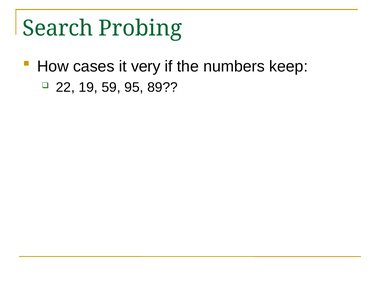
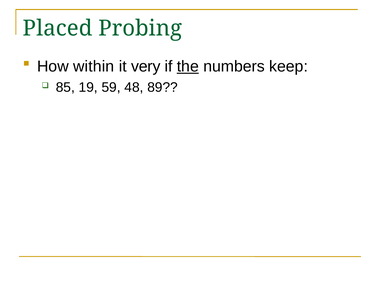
Search: Search -> Placed (58, 28)
cases: cases -> within (94, 66)
the underline: none -> present (188, 66)
22: 22 -> 85 (65, 87)
95: 95 -> 48 (134, 87)
